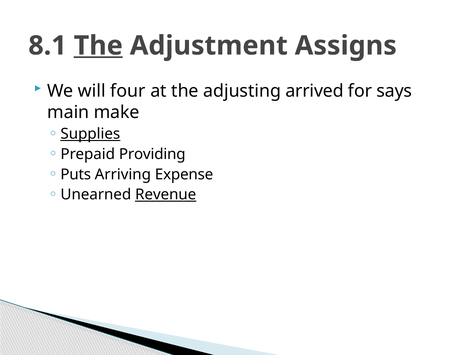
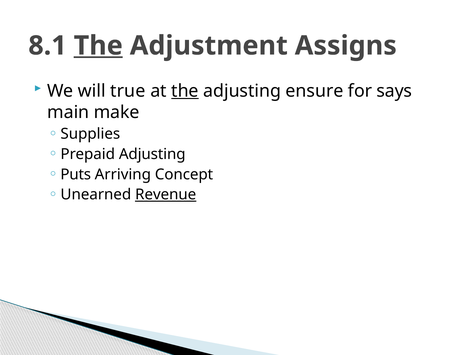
four: four -> true (128, 91)
the underline: none -> present (185, 91)
arrived: arrived -> ensure (314, 91)
Supplies underline: present -> none (90, 134)
Prepaid Providing: Providing -> Adjusting (152, 154)
Expense: Expense -> Concept (184, 174)
